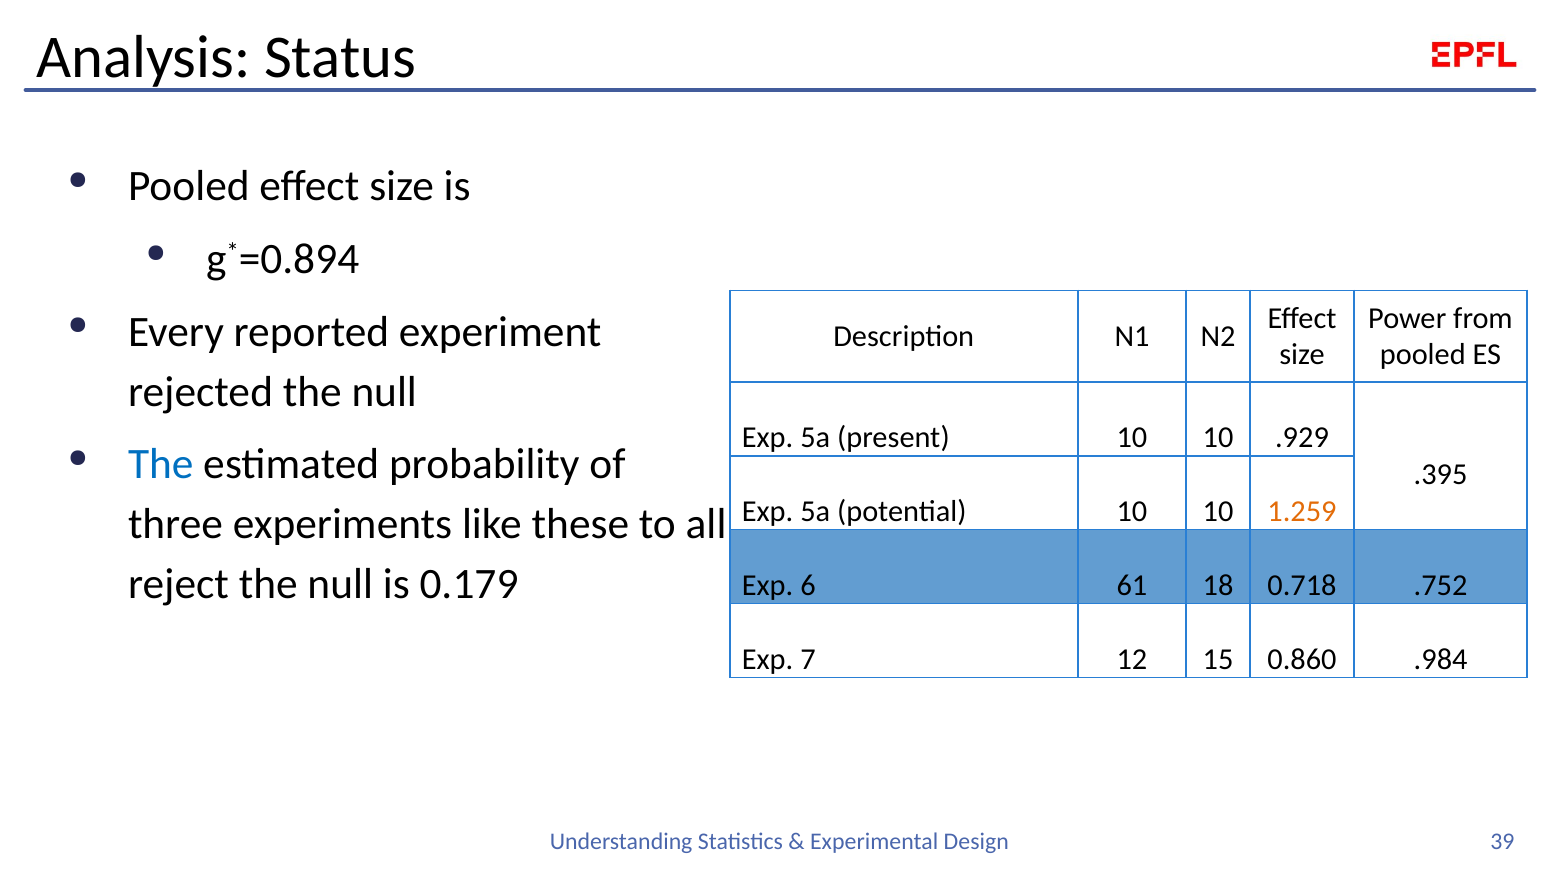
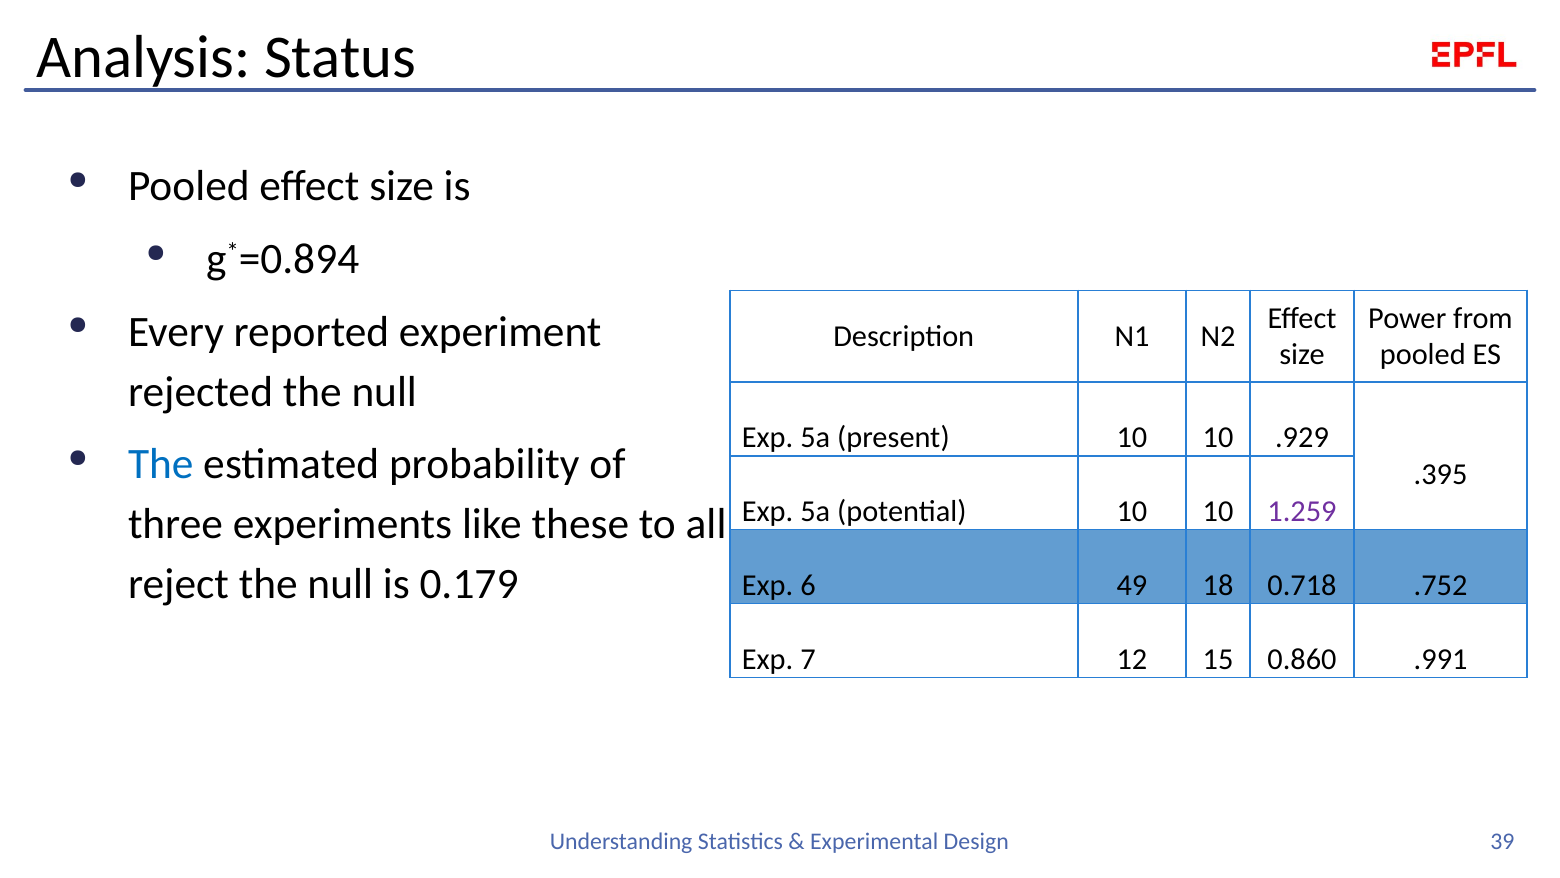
1.259 colour: orange -> purple (1302, 511)
61: 61 -> 49 (1132, 585)
.984: .984 -> .991 (1441, 659)
